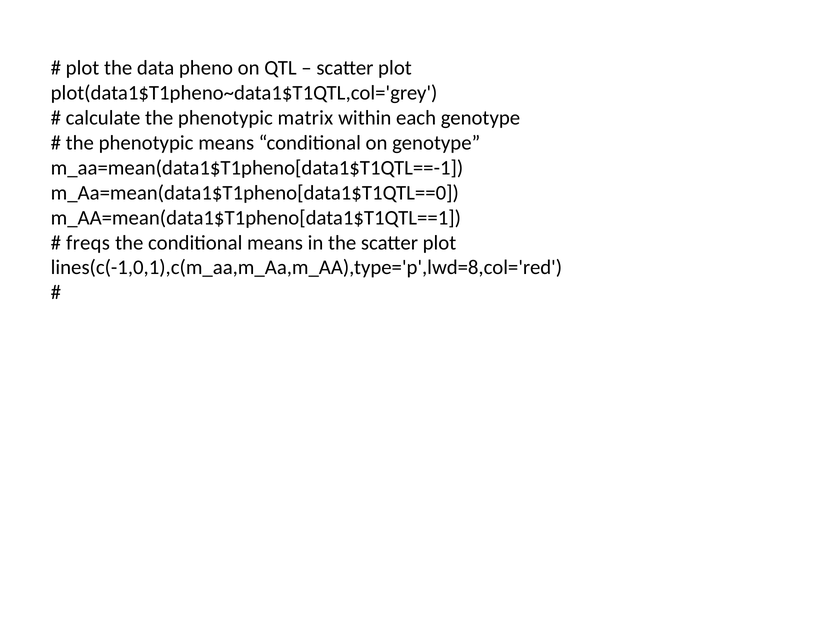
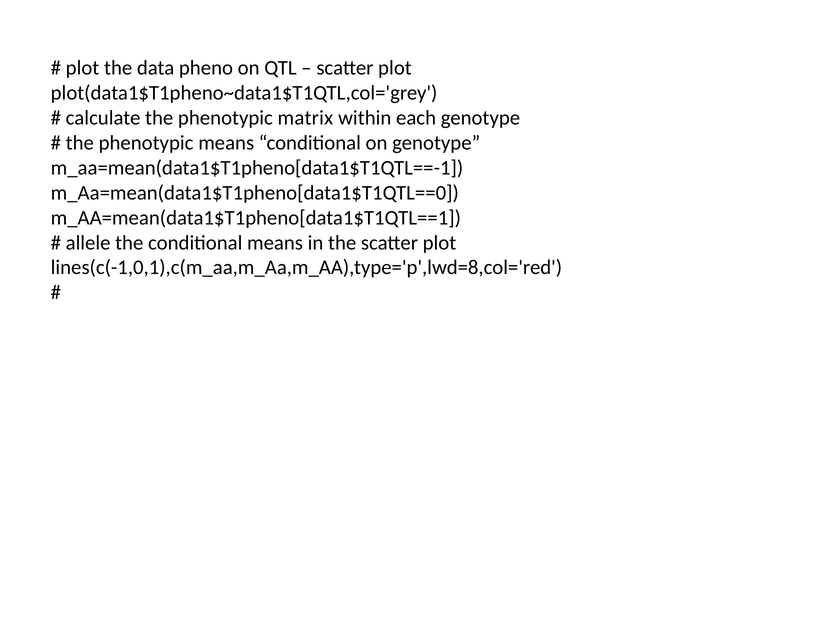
freqs: freqs -> allele (88, 243)
